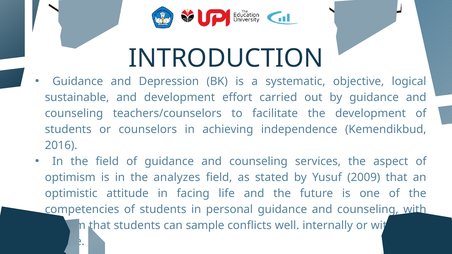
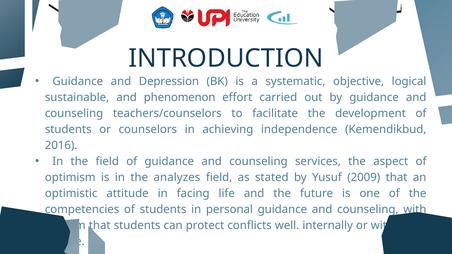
development: development -> phenomenon (180, 98)
sample: sample -> protect (205, 225)
